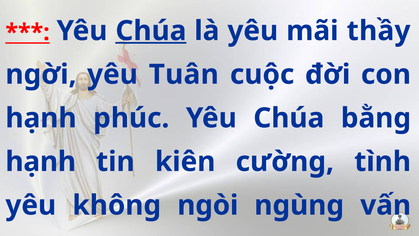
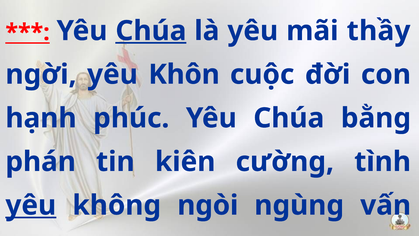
Tuân: Tuân -> Khôn (184, 74)
hạnh: hạnh -> phán (41, 162)
yêu underline: none -> present (31, 205)
